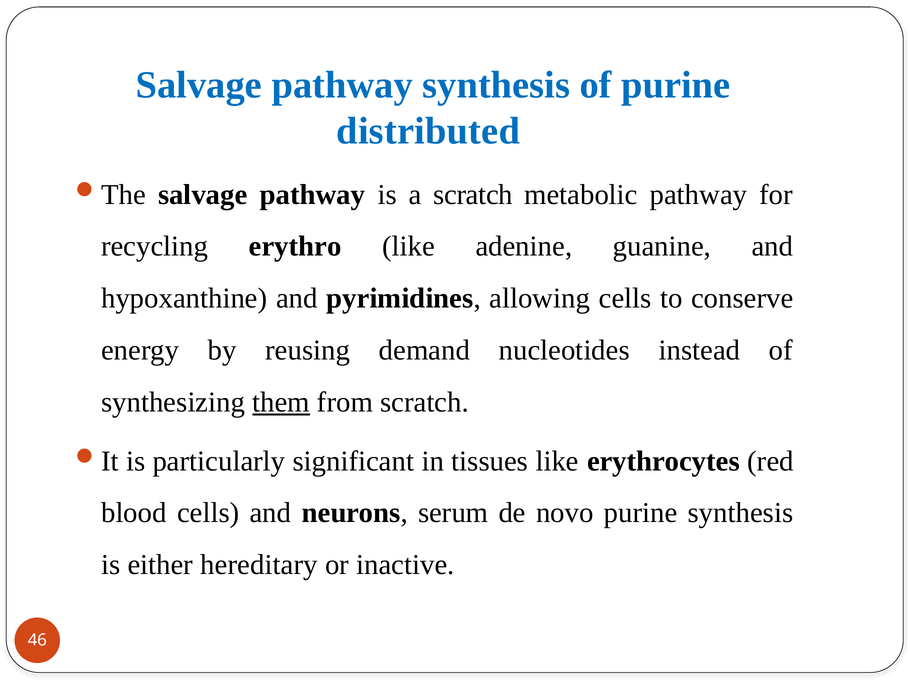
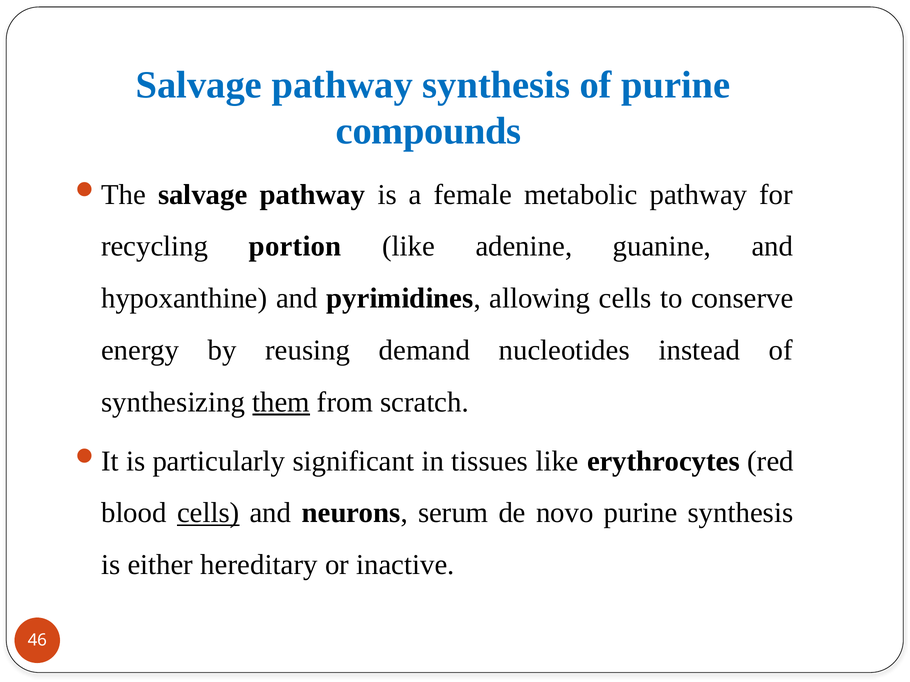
distributed: distributed -> compounds (429, 131)
a scratch: scratch -> female (473, 195)
erythro: erythro -> portion (295, 247)
cells underline: none -> present (208, 513)
